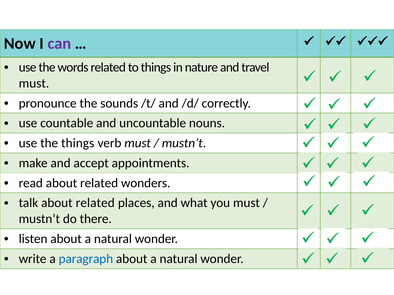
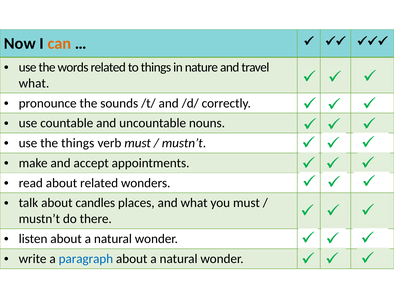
can colour: purple -> orange (59, 44)
must: must -> what (34, 83)
talk about related: related -> candles (95, 203)
